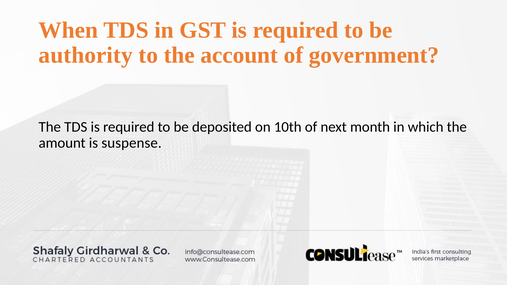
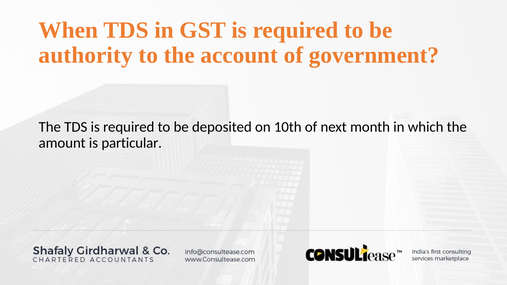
suspense: suspense -> particular (132, 143)
